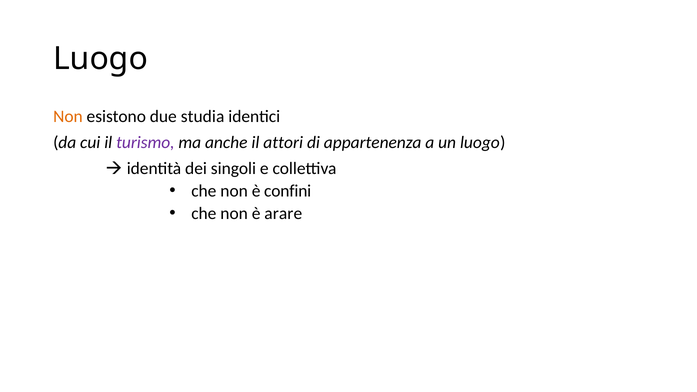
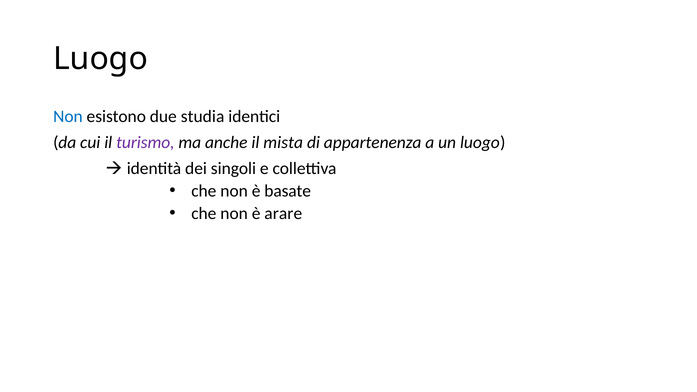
Non colour: orange -> blue (68, 116)
attori: attori -> mista (283, 142)
confini: confini -> basate (288, 191)
